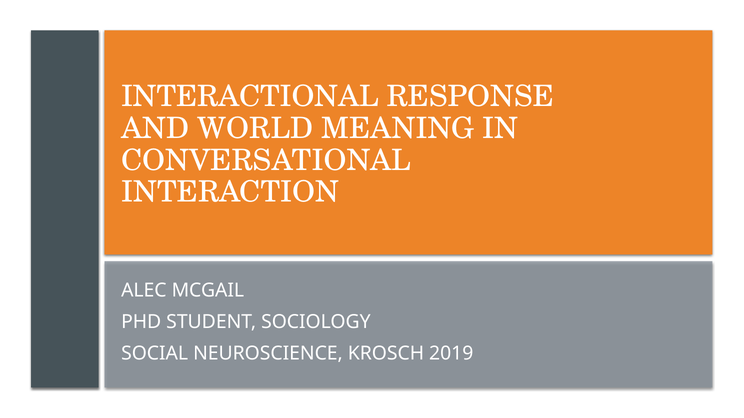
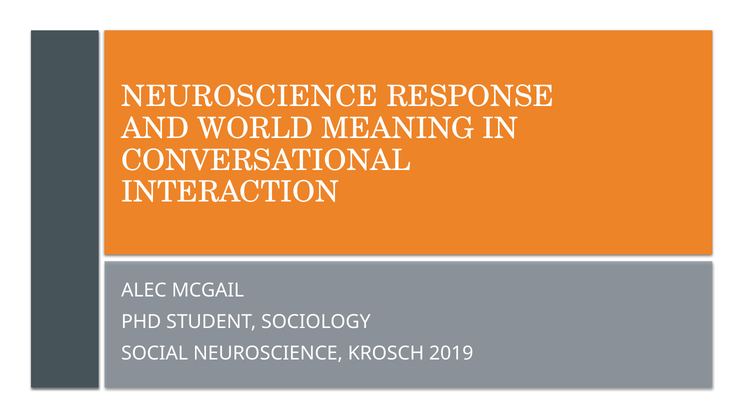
INTERACTIONAL: INTERACTIONAL -> NEUROSCIENCE (250, 97)
